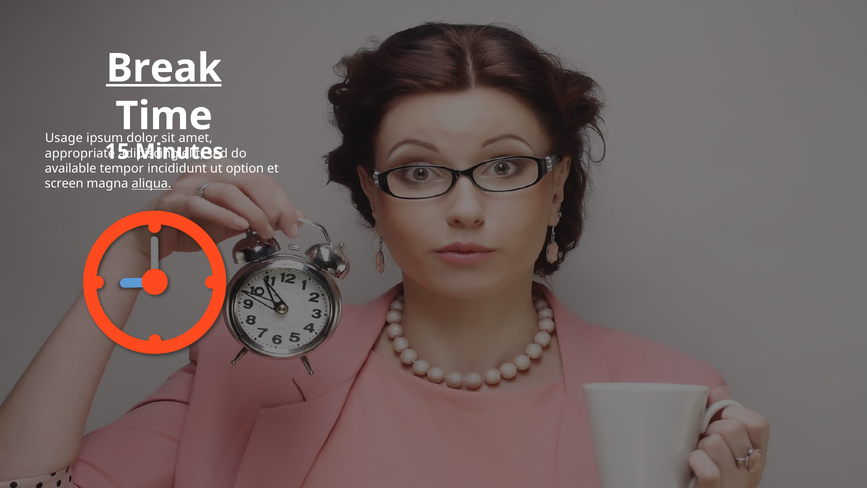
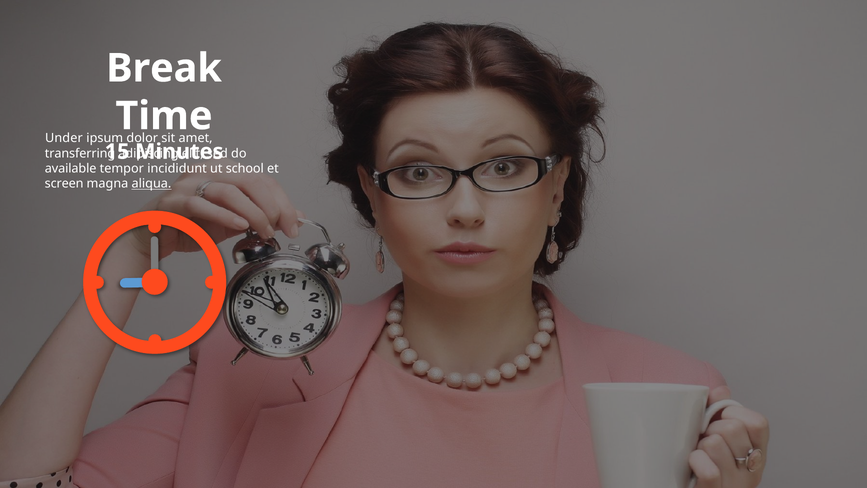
Break underline: present -> none (164, 68)
Usage: Usage -> Under (64, 138)
appropriate: appropriate -> transferring (80, 153)
option: option -> school (245, 168)
